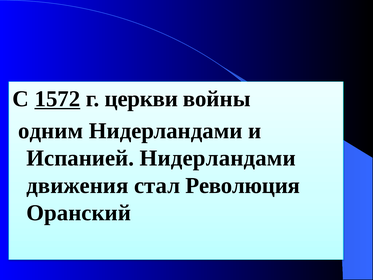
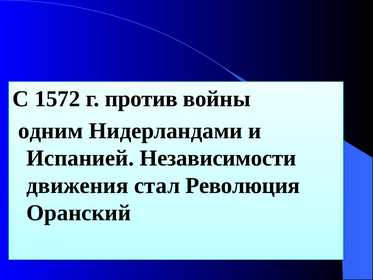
1572 underline: present -> none (57, 99)
церкви: церкви -> против (141, 99)
Испанией Нидерландами: Нидерландами -> Независимости (218, 158)
